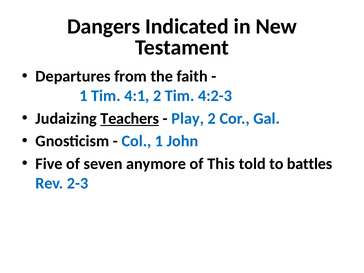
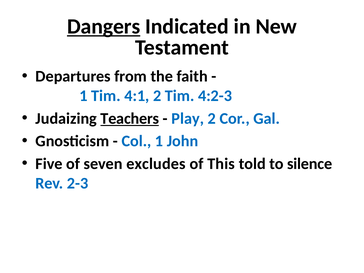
Dangers underline: none -> present (104, 27)
anymore: anymore -> excludes (156, 164)
battles: battles -> silence (310, 164)
